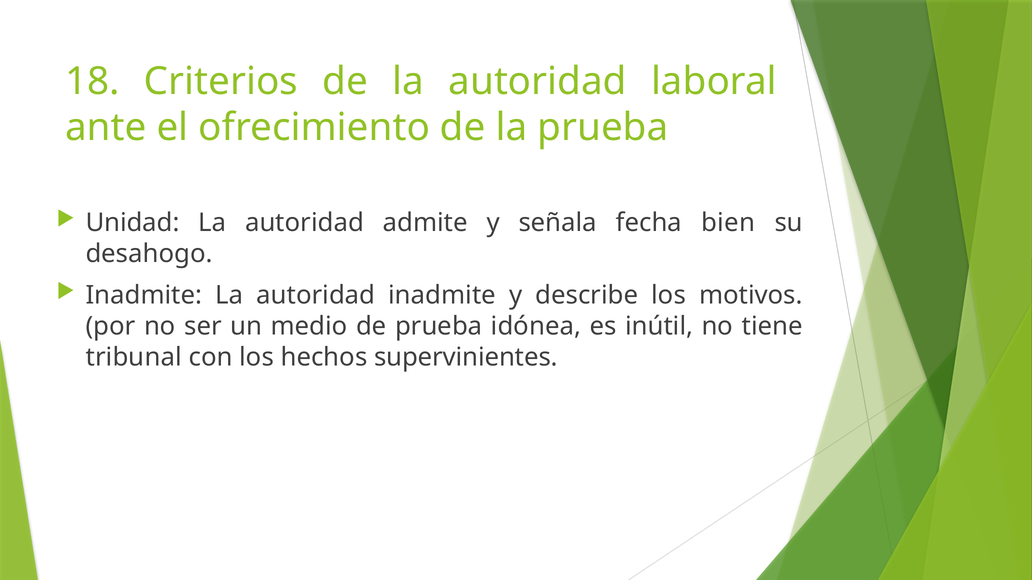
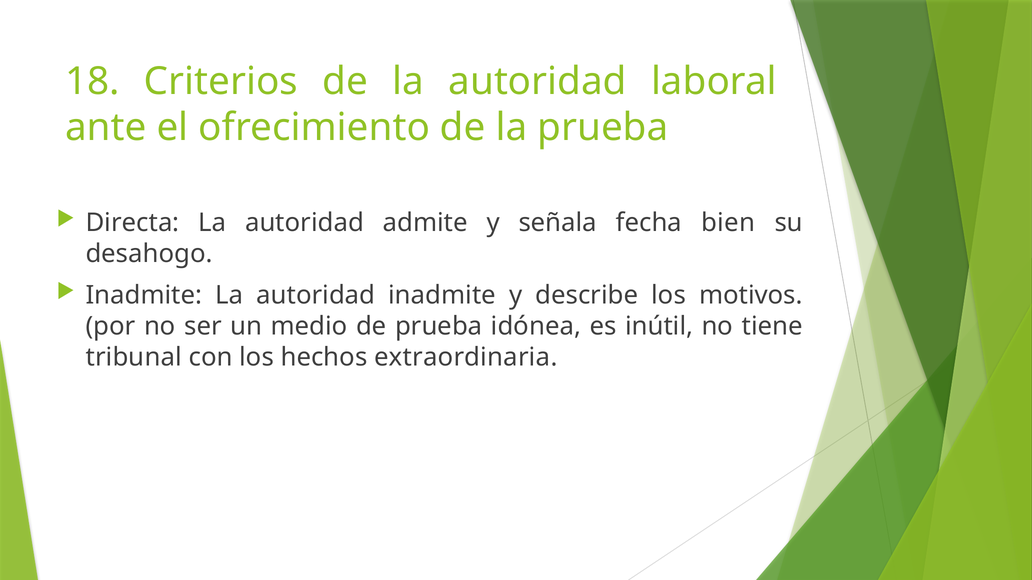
Unidad: Unidad -> Directa (133, 223)
supervinientes: supervinientes -> extraordinaria (466, 357)
